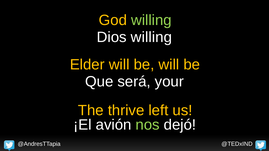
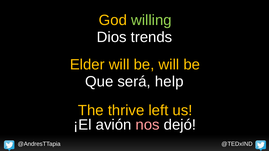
Dios willing: willing -> trends (151, 37)
your: your -> help (169, 82)
nos colour: light green -> pink (148, 125)
